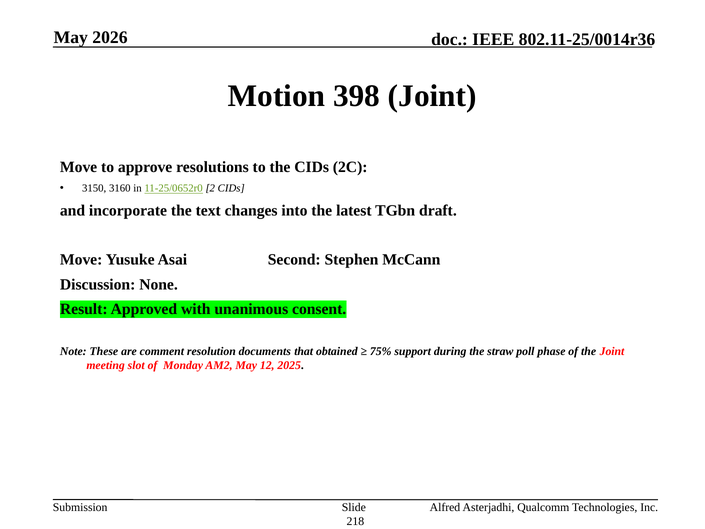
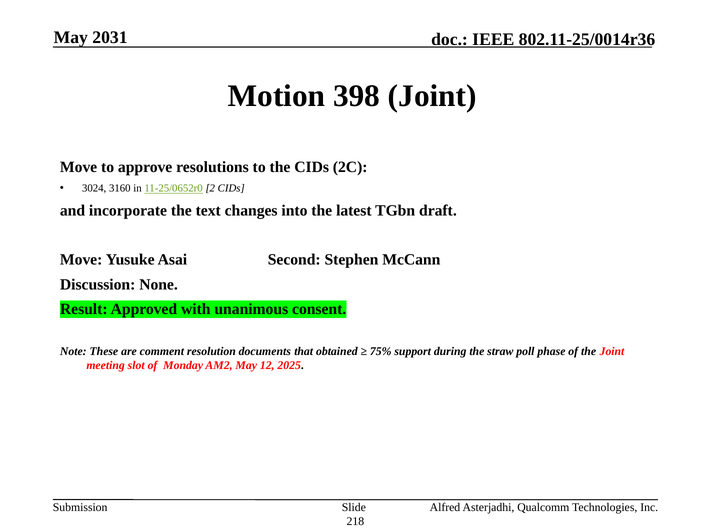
2026: 2026 -> 2031 (110, 37)
3150: 3150 -> 3024 (94, 188)
